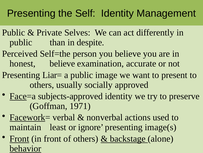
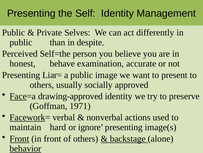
honest believe: believe -> behave (62, 63)
subjects-approved: subjects-approved -> drawing-approved (70, 96)
least: least -> hard (58, 127)
